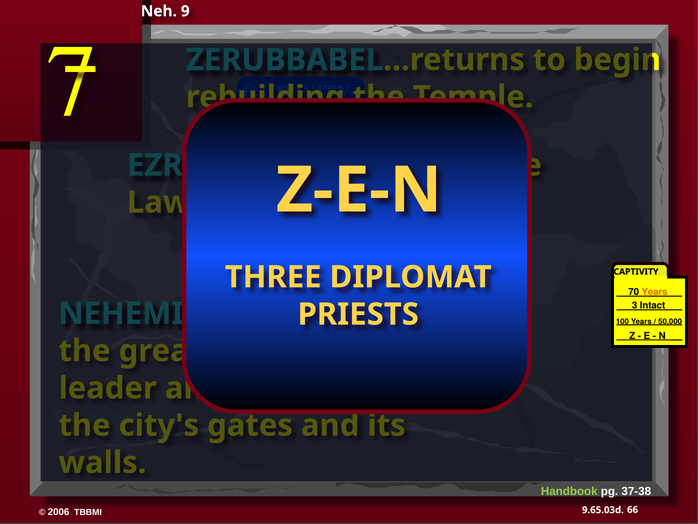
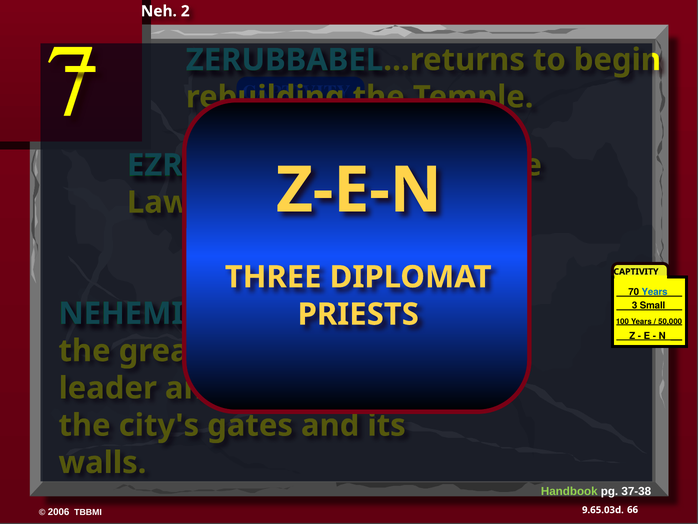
9: 9 -> 2 (185, 11)
Years colour: orange -> blue (655, 292)
Intact: Intact -> Small (653, 305)
